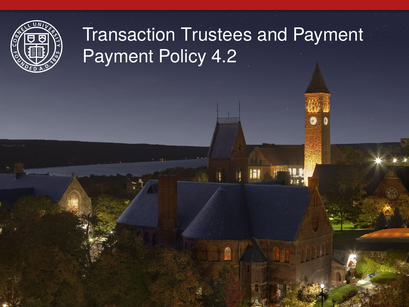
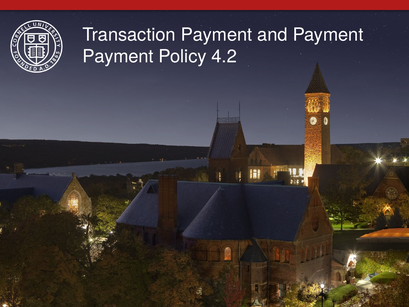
Transaction Trustees: Trustees -> Payment (217, 35)
